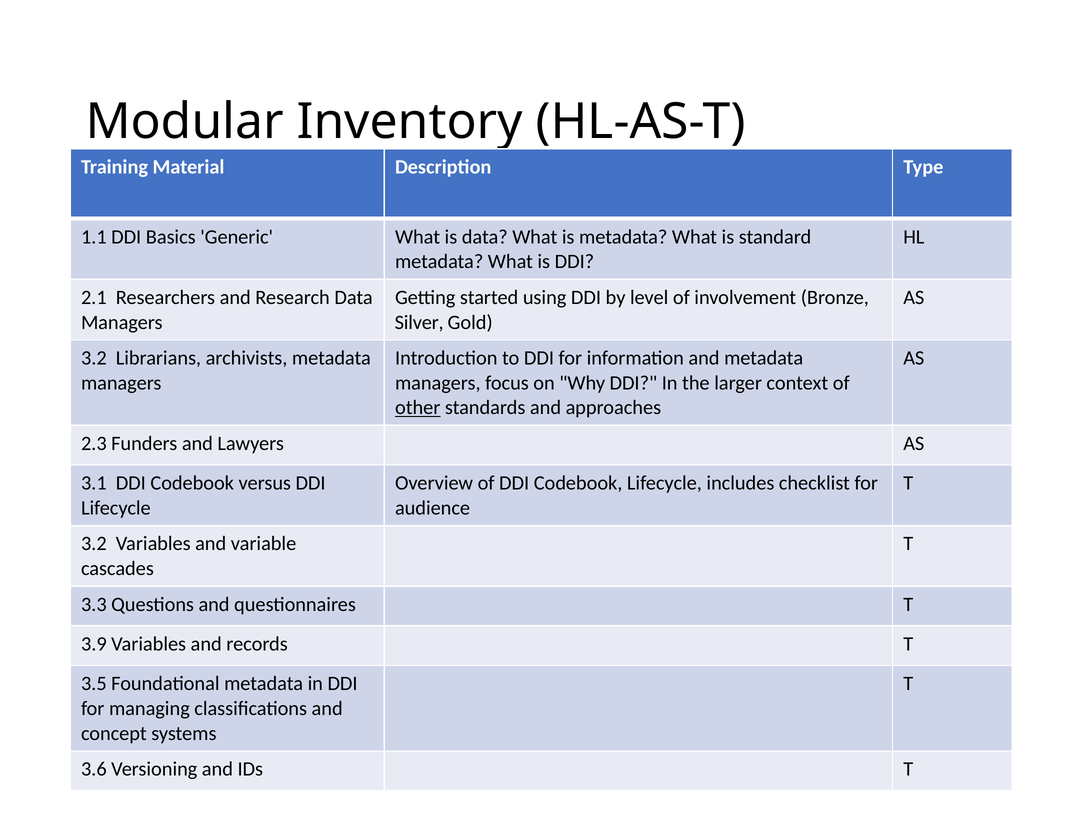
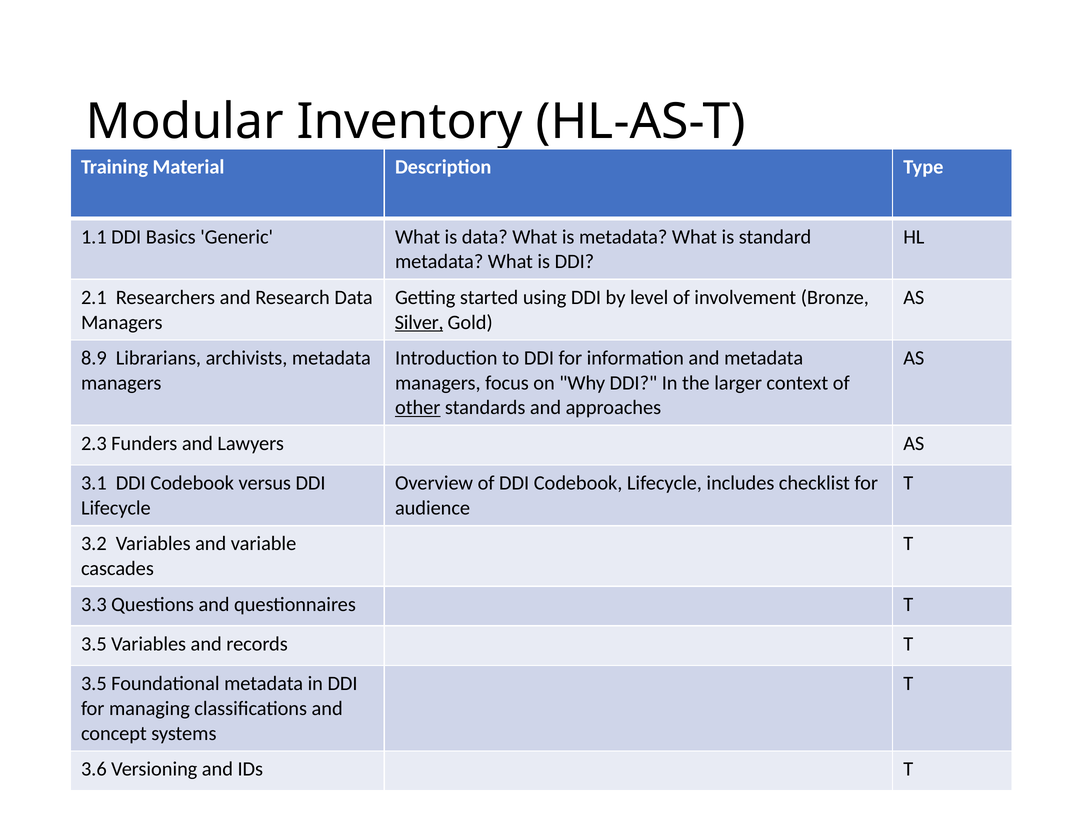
Silver underline: none -> present (419, 322)
3.2: 3.2 -> 8.9 (94, 358)
3.9: 3.9 -> 3.5 (94, 644)
